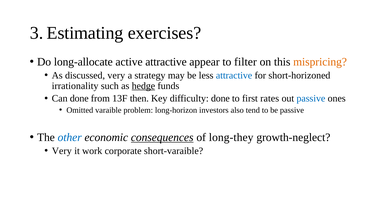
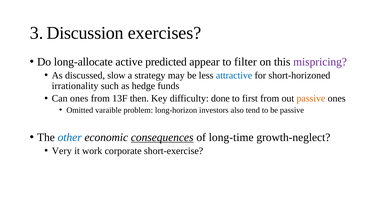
Estimating: Estimating -> Discussion (85, 33)
active attractive: attractive -> predicted (166, 62)
mispricing colour: orange -> purple (320, 62)
discussed very: very -> slow (116, 75)
hedge underline: present -> none (143, 86)
Can done: done -> ones (79, 98)
first rates: rates -> from (270, 98)
passive colour: blue -> orange (311, 98)
long-they: long-they -> long-time (231, 137)
short-varaible: short-varaible -> short-exercise (174, 151)
